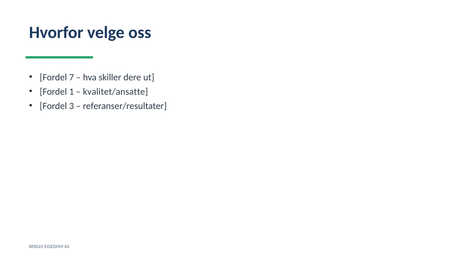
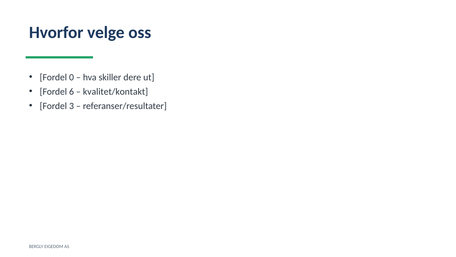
7: 7 -> 0 (72, 77)
1: 1 -> 6 (72, 91)
kvalitet/ansatte: kvalitet/ansatte -> kvalitet/kontakt (115, 91)
